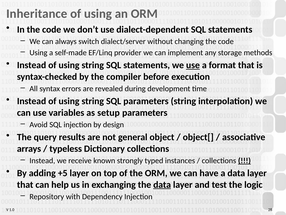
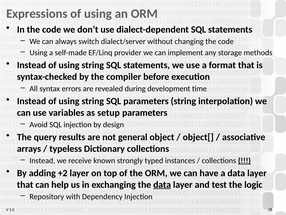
Inheritance: Inheritance -> Expressions (37, 14)
use underline: present -> none (193, 65)
+5: +5 -> +2 (63, 173)
